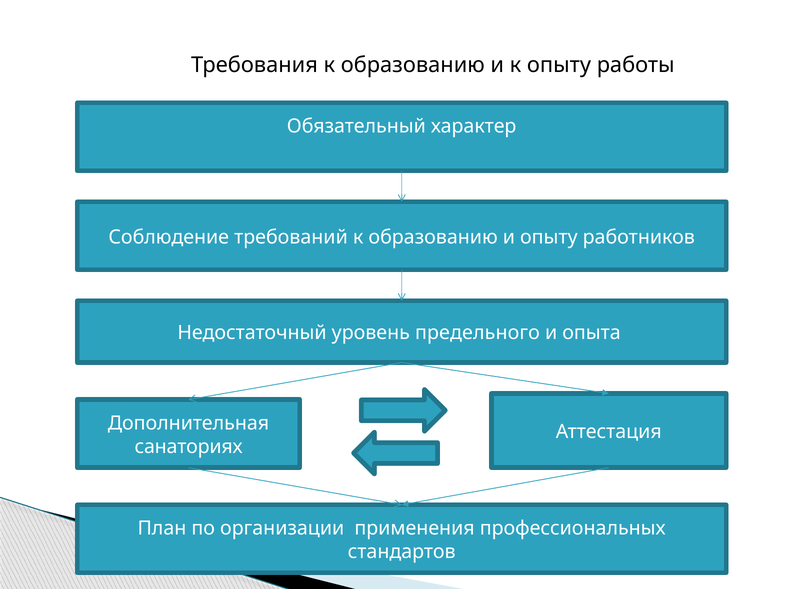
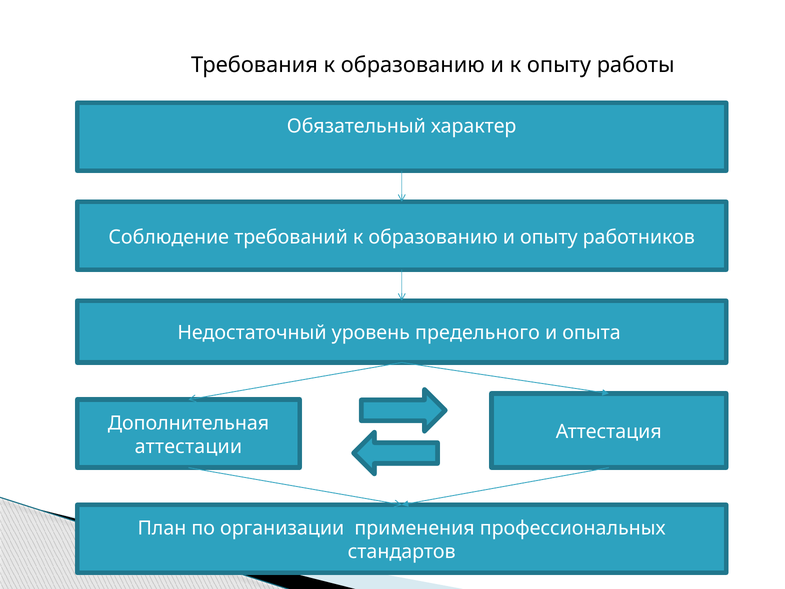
санаториях: санаториях -> аттестации (188, 447)
